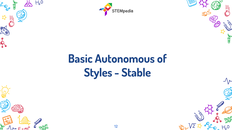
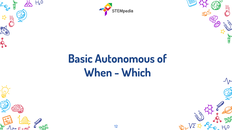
Styles: Styles -> When (98, 73)
Stable: Stable -> Which (136, 73)
